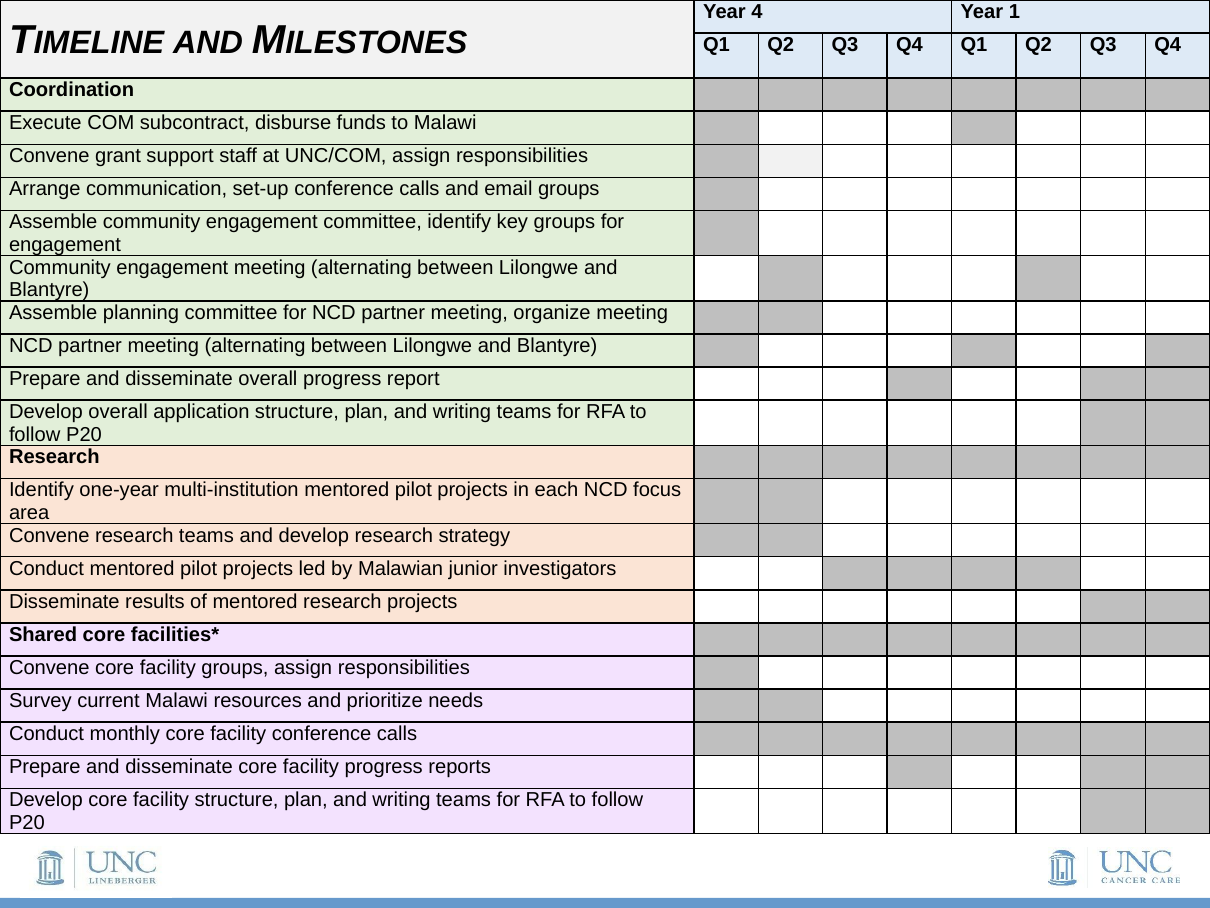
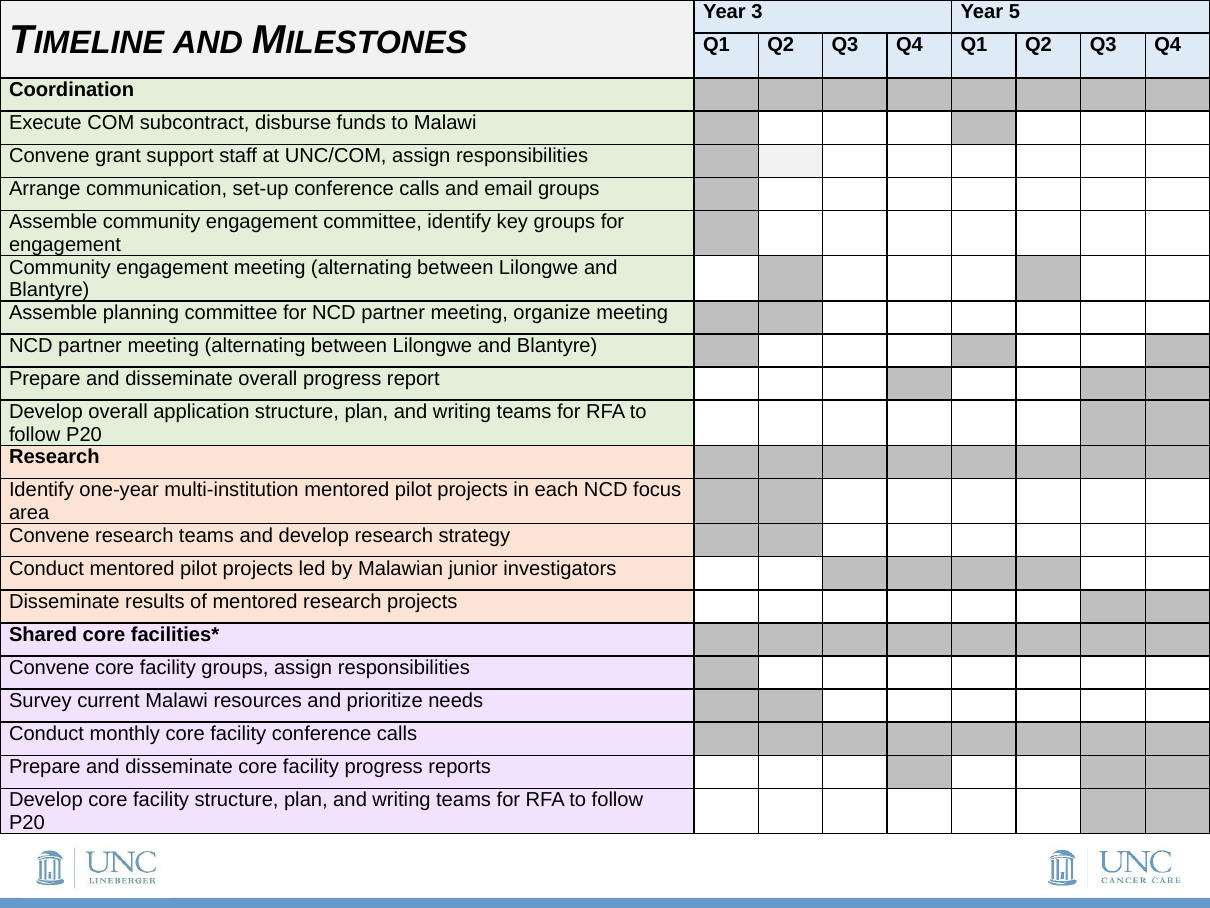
4: 4 -> 3 (757, 12)
1: 1 -> 5 (1014, 12)
